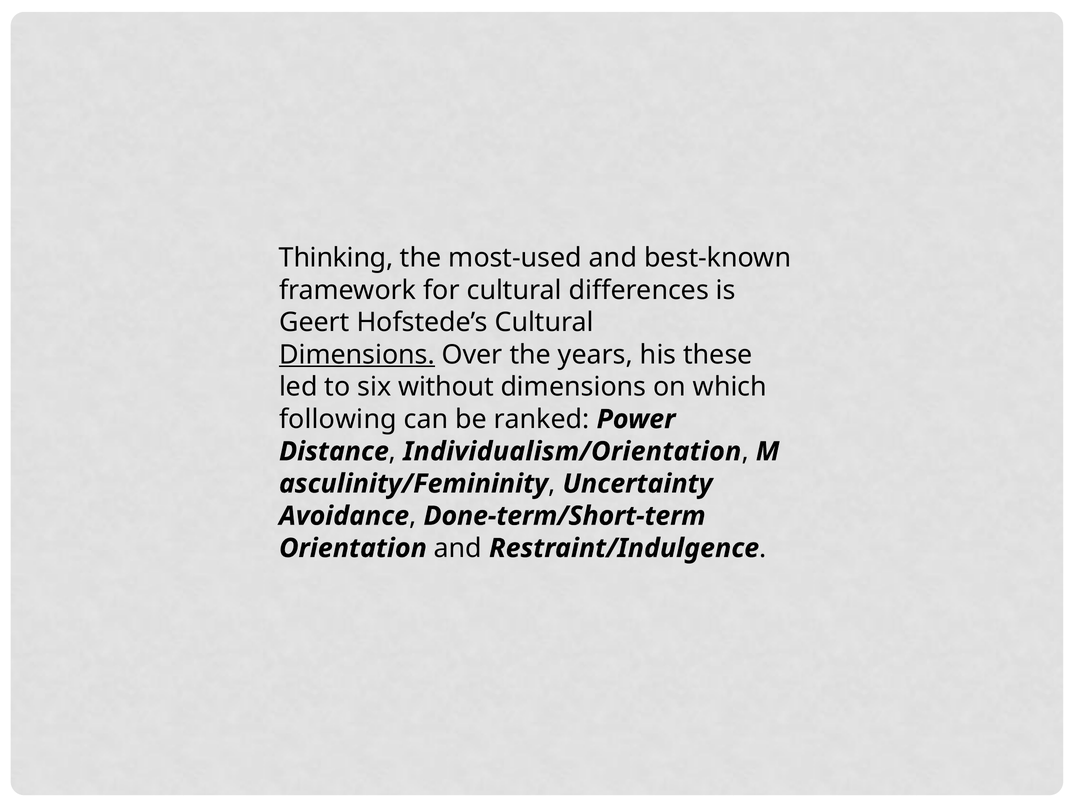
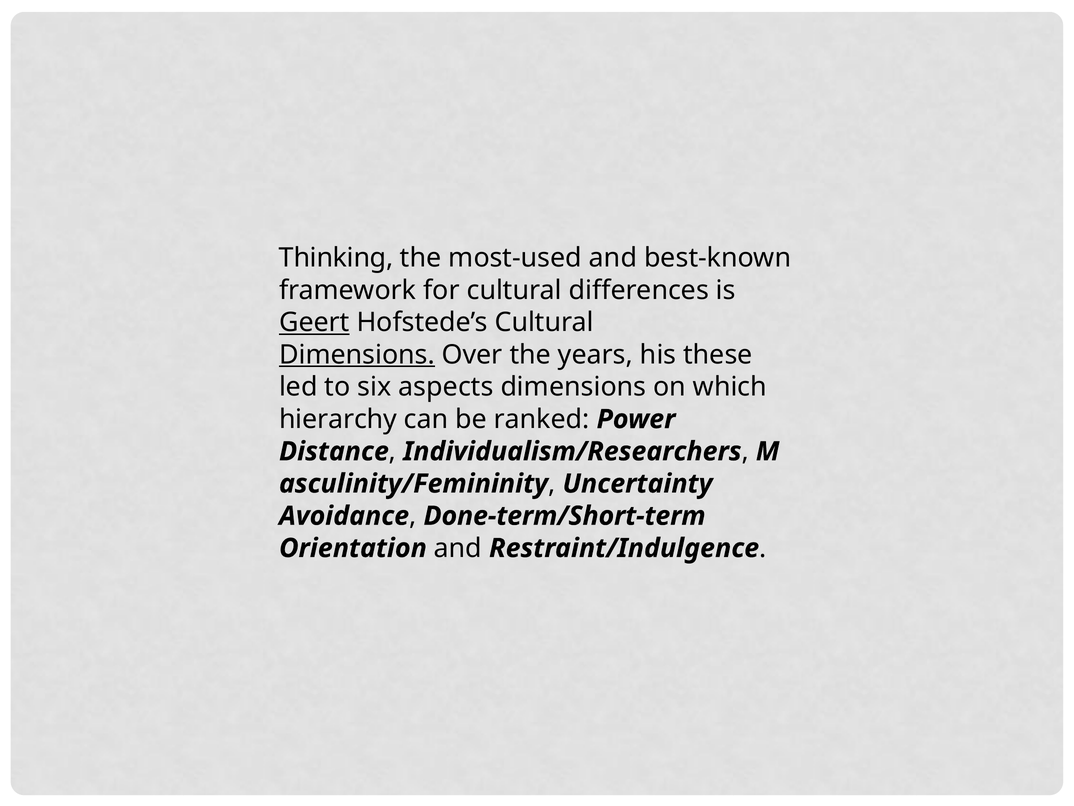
Geert underline: none -> present (314, 322)
without: without -> aspects (446, 387)
following: following -> hierarchy (338, 419)
Individualism/Orientation: Individualism/Orientation -> Individualism/Researchers (572, 451)
